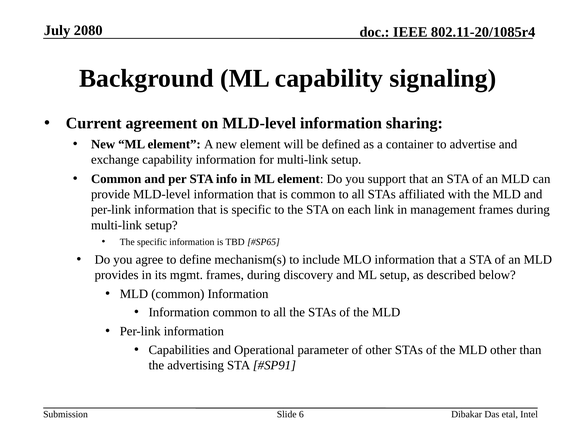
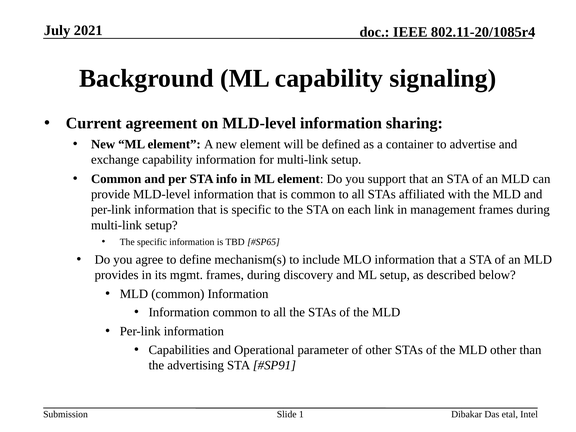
2080: 2080 -> 2021 (88, 31)
6: 6 -> 1 (301, 414)
